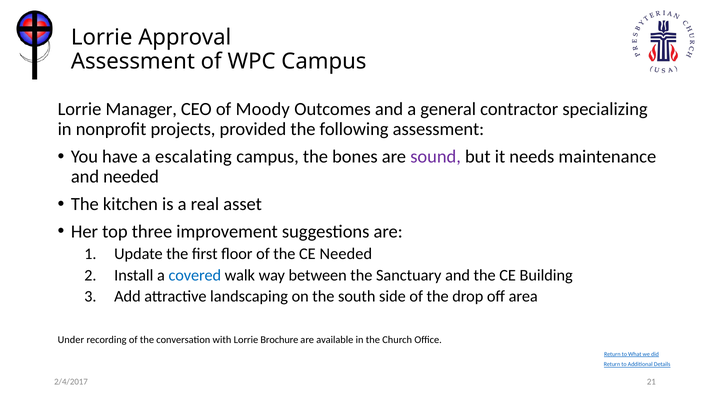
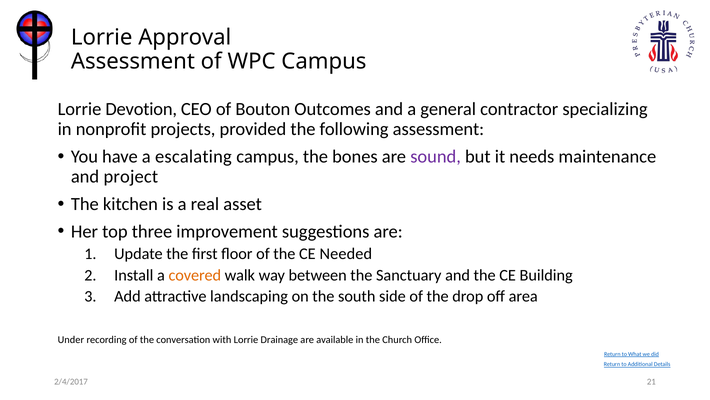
Manager: Manager -> Devotion (141, 109)
Moody: Moody -> Bouton (263, 109)
and needed: needed -> project (131, 176)
covered colour: blue -> orange (195, 275)
Brochure: Brochure -> Drainage (279, 339)
